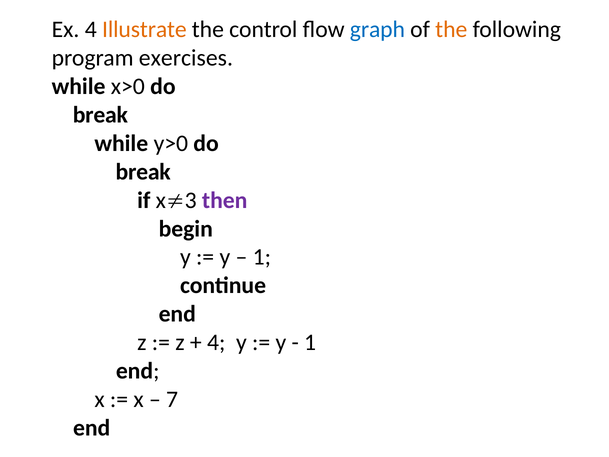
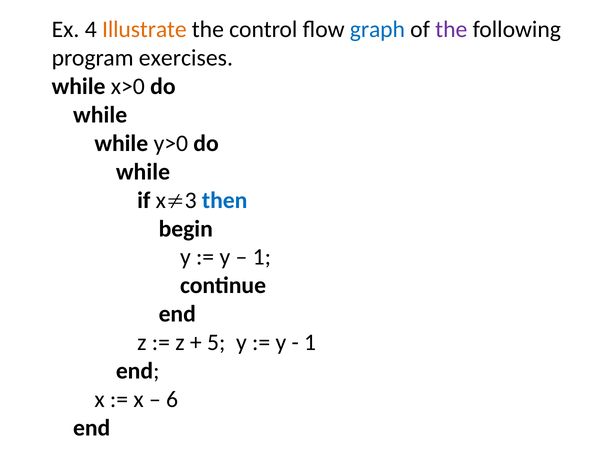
the colour: orange -> purple (451, 30)
break: break -> while (100, 115)
break: break -> while (143, 172)
then colour: purple -> blue (225, 200)
4: 4 -> 5 (216, 342)
7: 7 -> 6 (172, 399)
